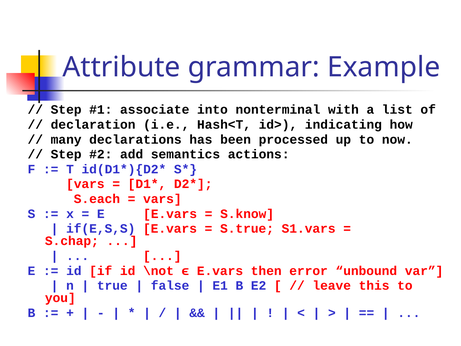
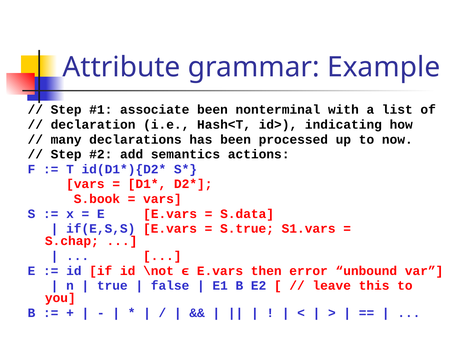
associate into: into -> been (212, 110)
S.each: S.each -> S.book (97, 199)
S.know: S.know -> S.data (247, 214)
